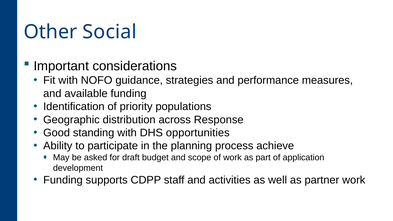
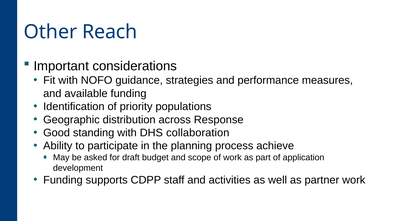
Social: Social -> Reach (110, 32)
opportunities: opportunities -> collaboration (198, 133)
